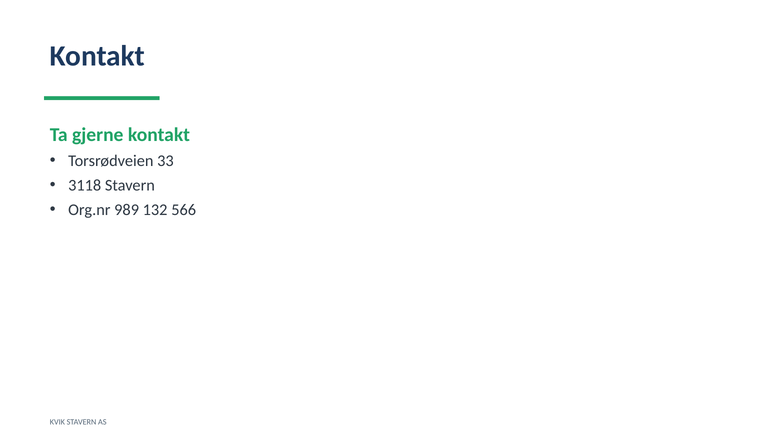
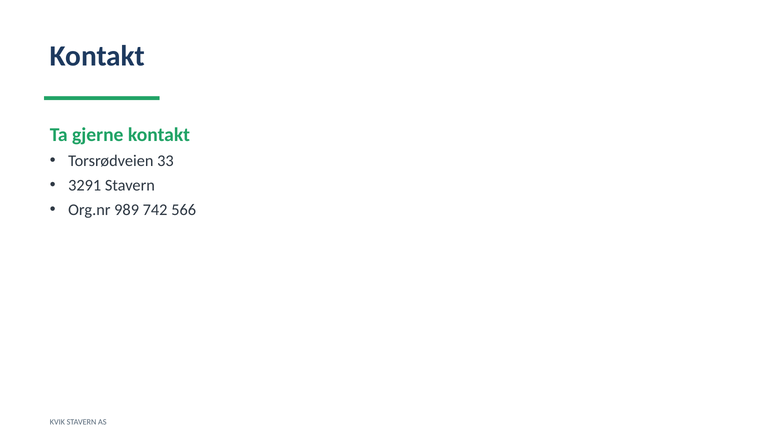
3118: 3118 -> 3291 (85, 185)
132: 132 -> 742 (155, 210)
